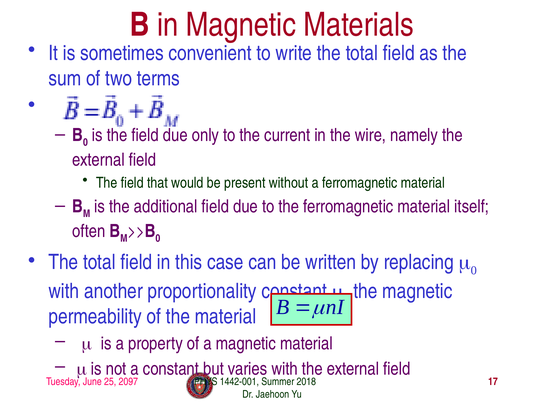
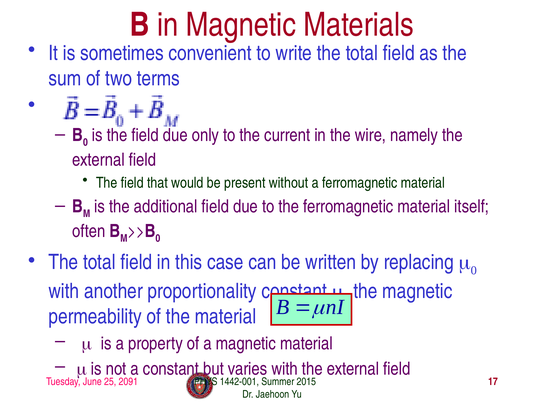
2097: 2097 -> 2091 (128, 382)
2018: 2018 -> 2015 (306, 382)
